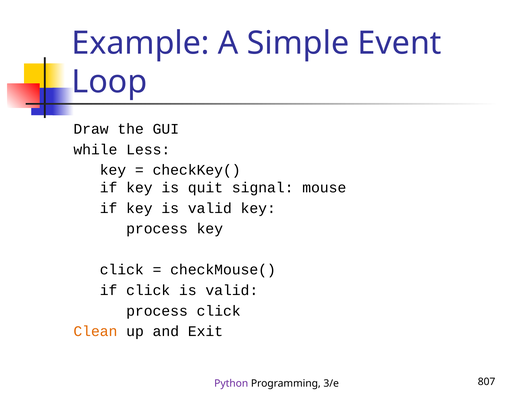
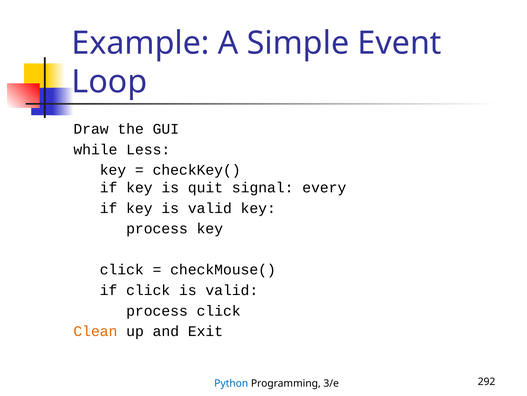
mouse: mouse -> every (324, 187)
Python colour: purple -> blue (231, 383)
807: 807 -> 292 (487, 381)
